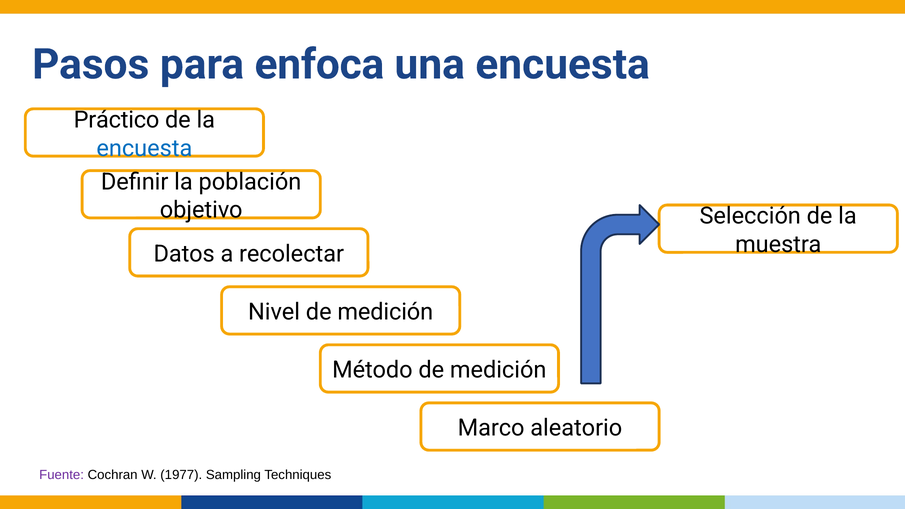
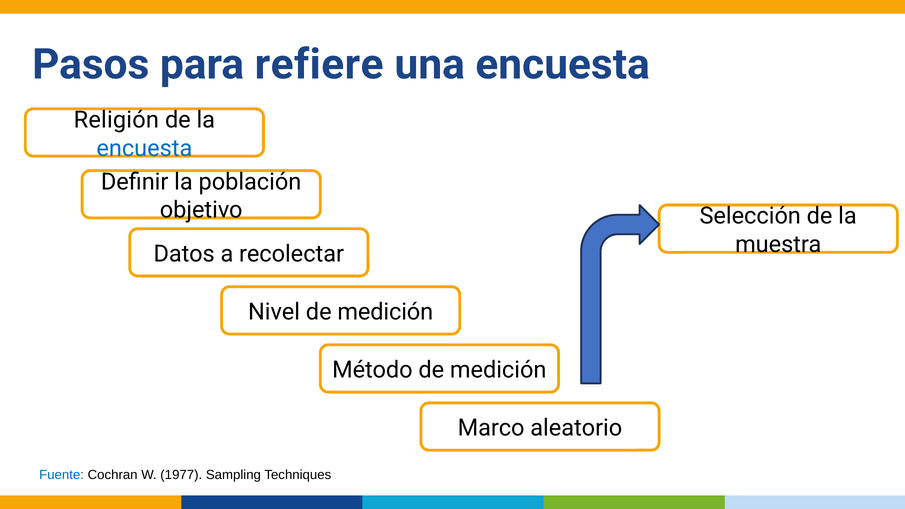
enfoca: enfoca -> refiere (319, 64)
Práctico: Práctico -> Religión (116, 120)
Fuente colour: purple -> blue (62, 475)
